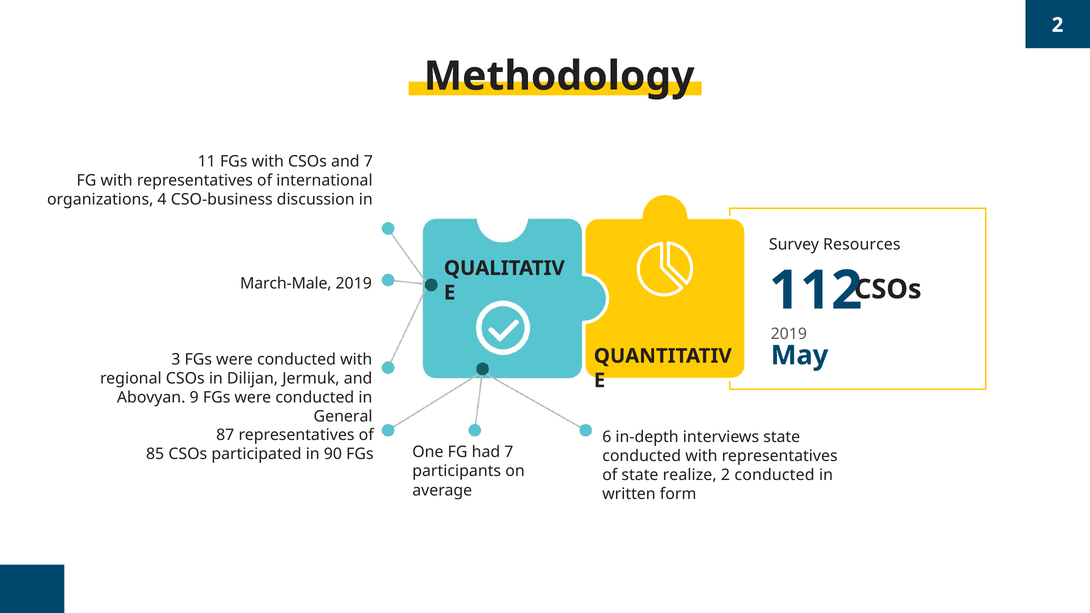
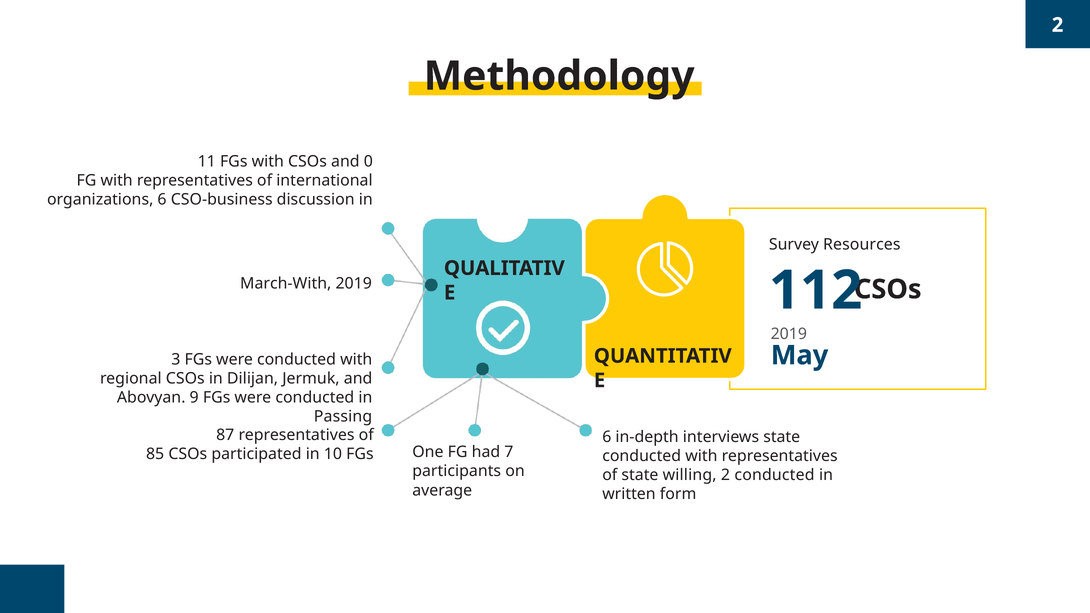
and 7: 7 -> 0 (368, 162)
organizations 4: 4 -> 6 (162, 200)
March-Male: March-Male -> March-With (286, 284)
General: General -> Passing (343, 417)
90: 90 -> 10 (333, 454)
realize: realize -> willing (690, 475)
